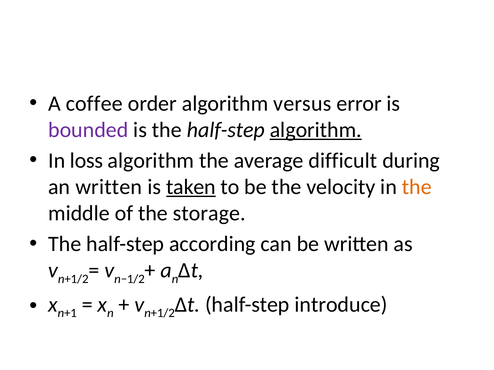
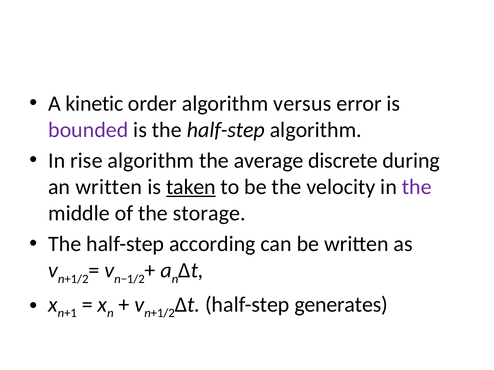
coffee: coffee -> kinetic (94, 104)
algorithm underline: present -> none (316, 130)
loss: loss -> rise (86, 161)
difficult: difficult -> discrete (343, 161)
the colour: orange -> purple (417, 187)
introduce: introduce -> generates (341, 305)
